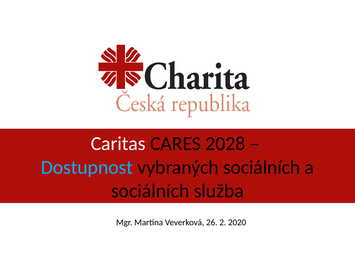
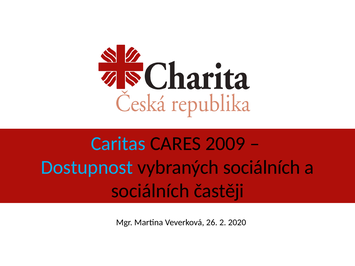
Caritas colour: white -> light blue (118, 144)
2028: 2028 -> 2009 (225, 144)
služba: služba -> častěji (219, 191)
